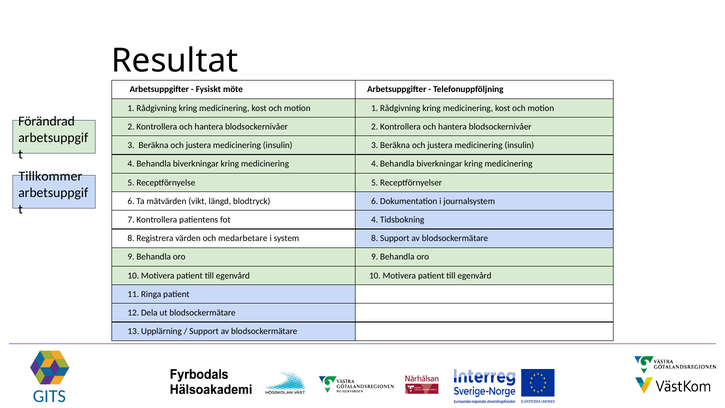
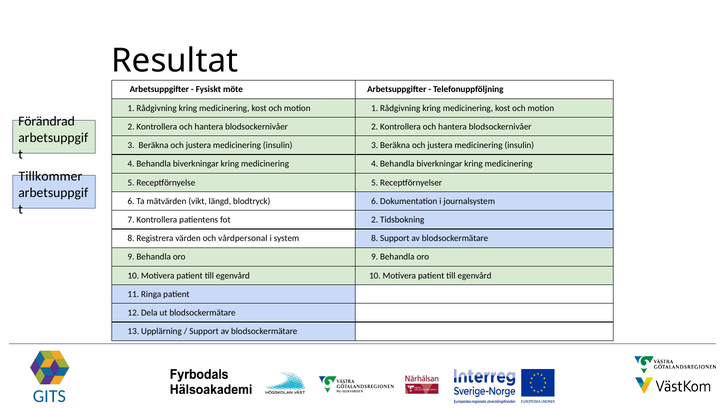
fot 4: 4 -> 2 (375, 220)
medarbetare: medarbetare -> vårdpersonal (243, 238)
